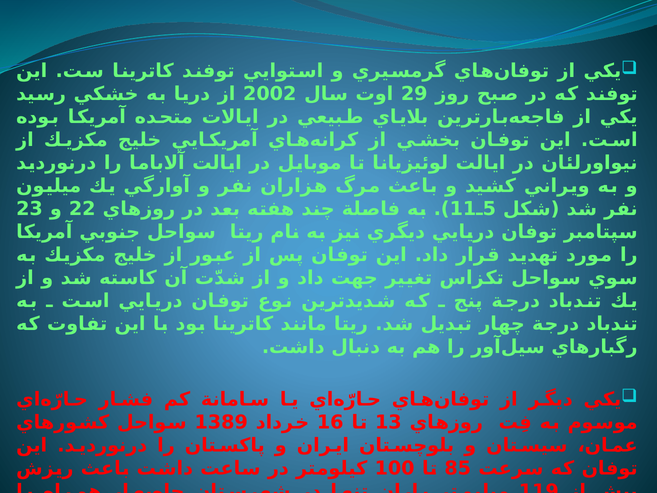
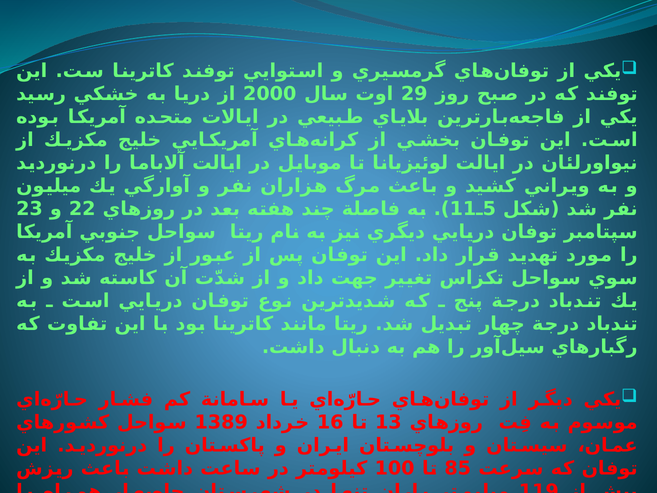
2002: 2002 -> 2000 (270, 94)
